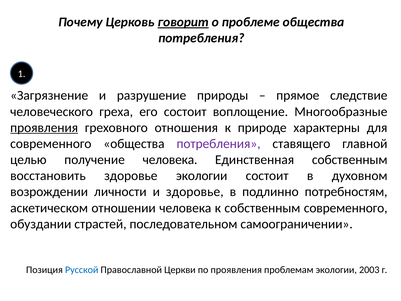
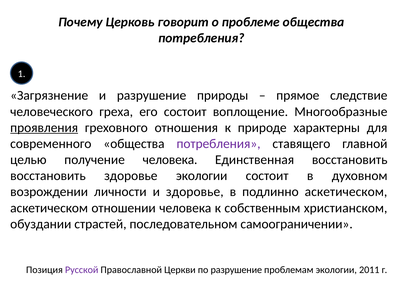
говорит underline: present -> none (183, 22)
Единственная собственным: собственным -> восстановить (350, 160)
подлинно потребностям: потребностям -> аскетическом (346, 192)
собственным современного: современного -> христианском (346, 208)
Русской colour: blue -> purple (82, 270)
по проявления: проявления -> разрушение (236, 270)
2003: 2003 -> 2011 (369, 270)
